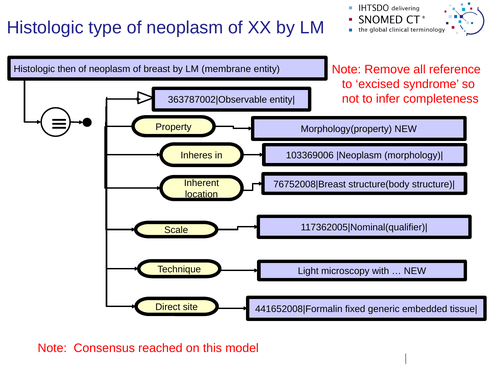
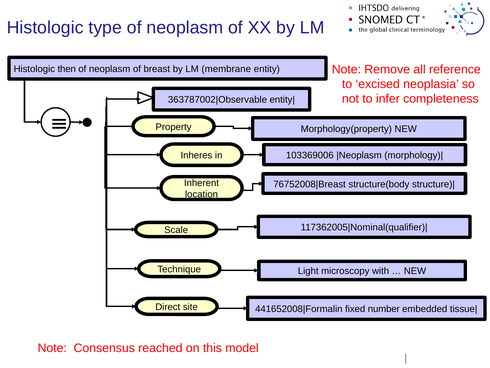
syndrome: syndrome -> neoplasia (431, 84)
generic: generic -> number (384, 309)
